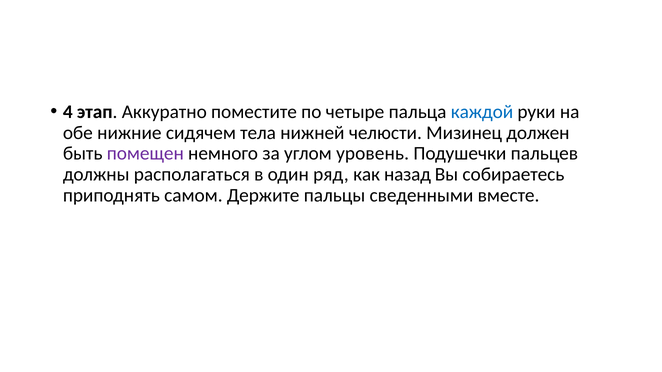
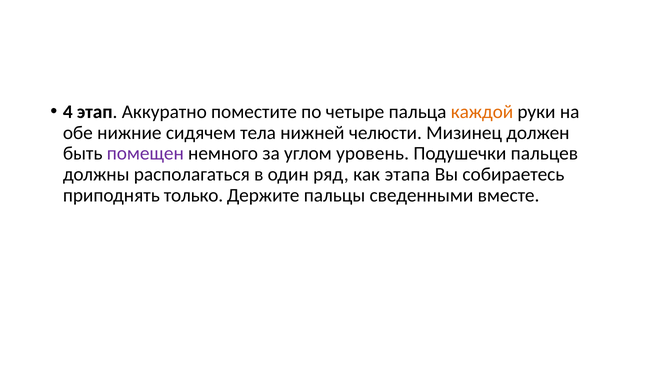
каждой colour: blue -> orange (482, 112)
назад: назад -> этапа (407, 174)
самом: самом -> только (193, 195)
